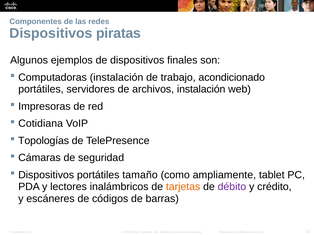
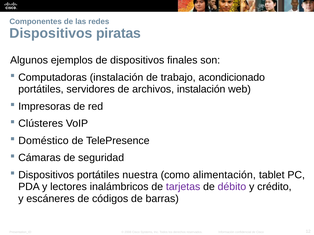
Cotidiana: Cotidiana -> Clústeres (41, 124)
Topologías: Topologías -> Doméstico (43, 141)
tamaño: tamaño -> nuestra (140, 175)
ampliamente: ampliamente -> alimentación (224, 175)
tarjetas colour: orange -> purple (183, 187)
